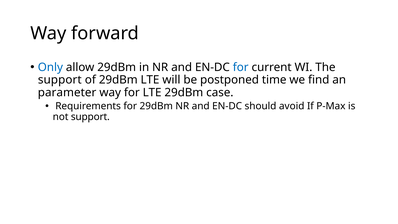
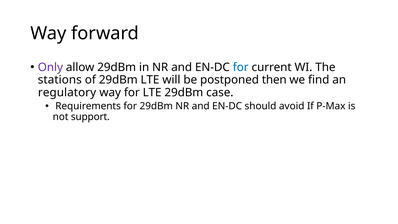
Only colour: blue -> purple (50, 67)
support: support -> stations (60, 80)
time: time -> then (274, 80)
parameter: parameter -> regulatory (67, 92)
